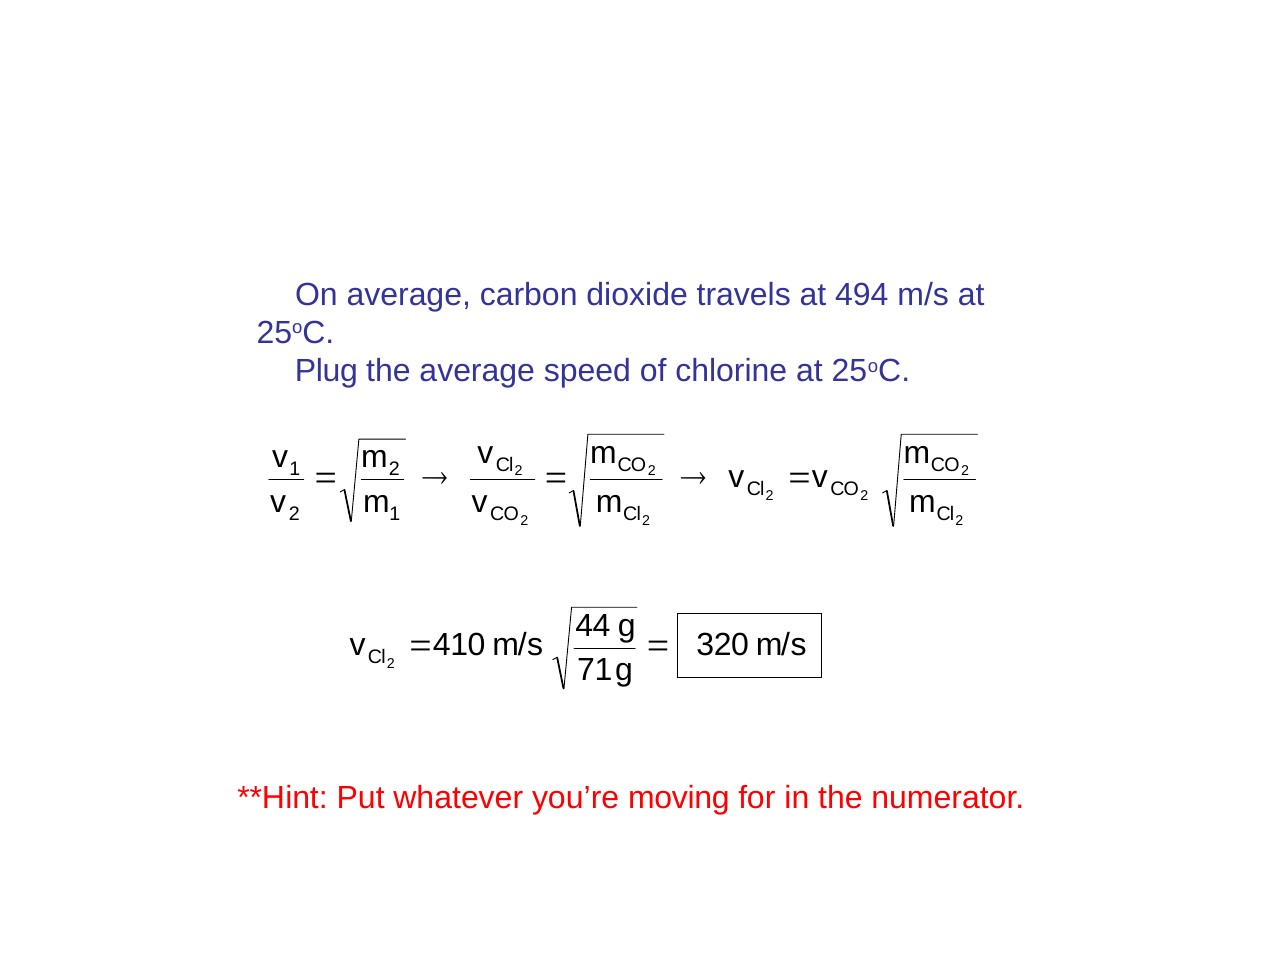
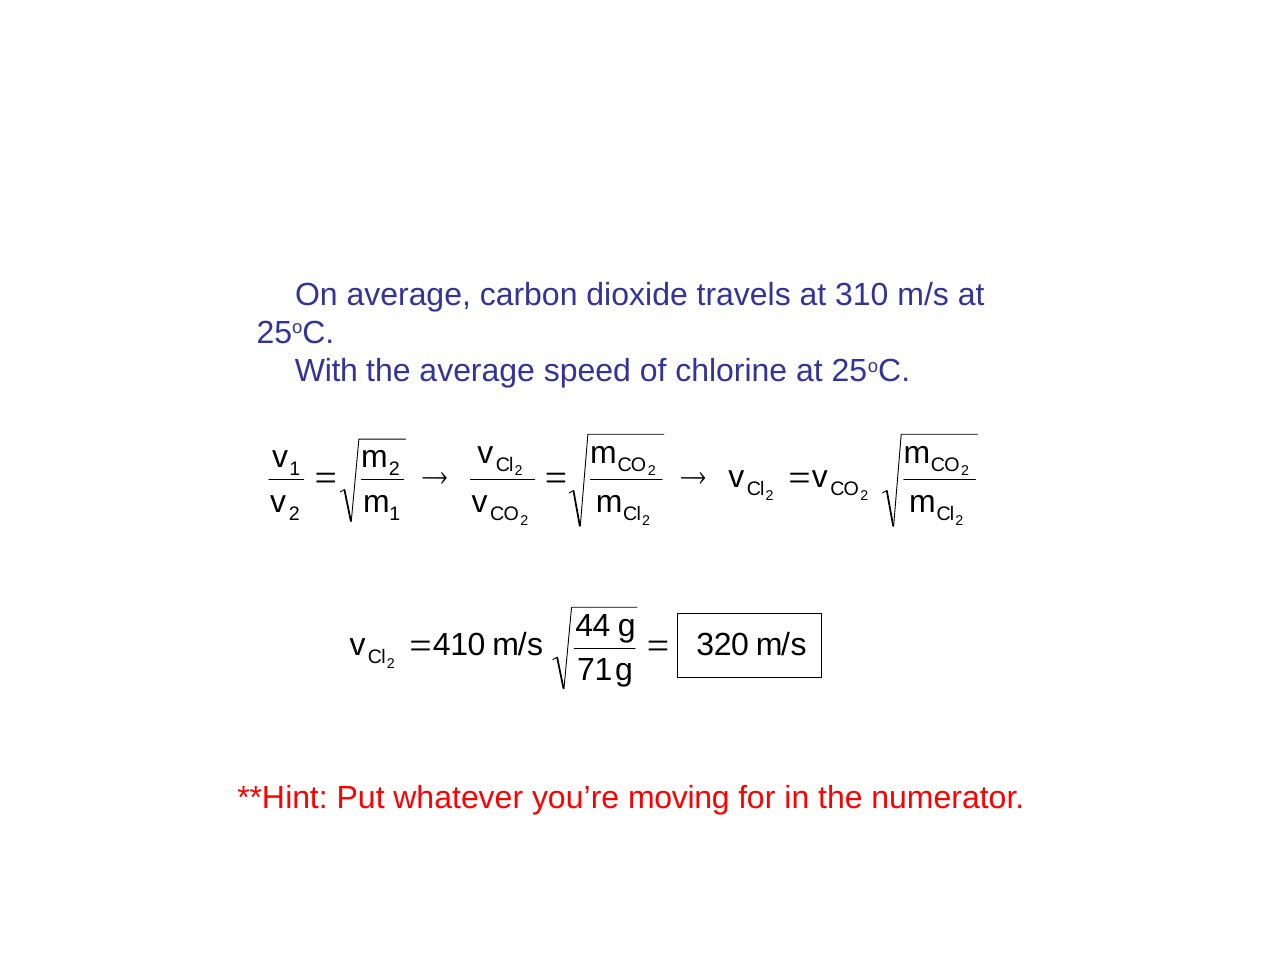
494: 494 -> 310 (862, 294)
Plug: Plug -> With (326, 371)
